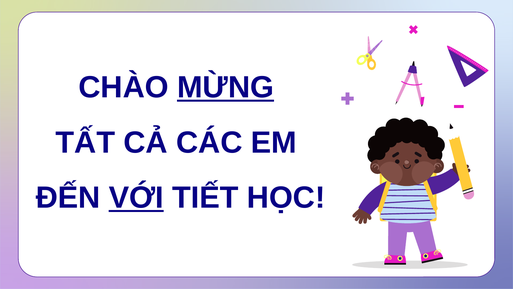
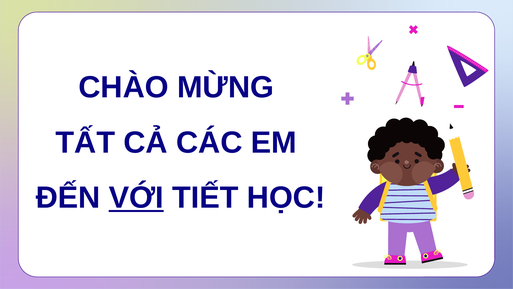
MỪNG underline: present -> none (226, 87)
